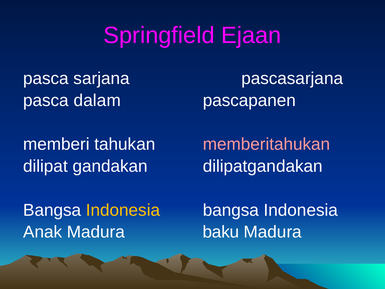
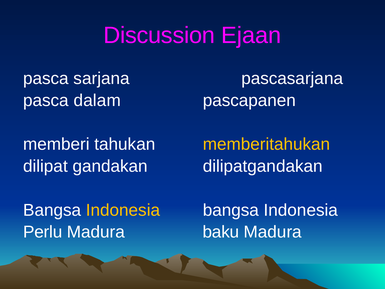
Springfield: Springfield -> Discussion (159, 35)
memberitahukan colour: pink -> yellow (267, 144)
Anak: Anak -> Perlu (43, 232)
